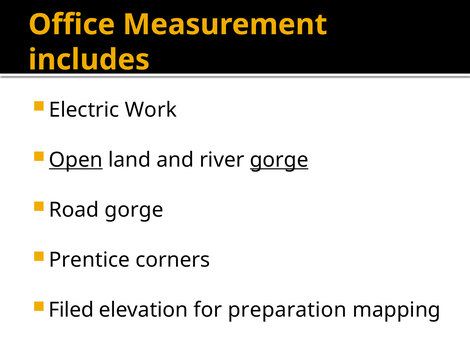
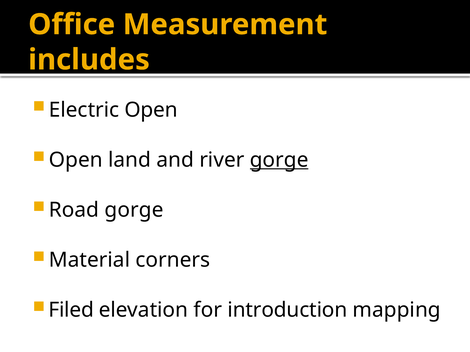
Electric Work: Work -> Open (151, 110)
Open underline: present -> none (76, 160)
Prentice: Prentice -> Material (89, 260)
preparation: preparation -> introduction (287, 311)
